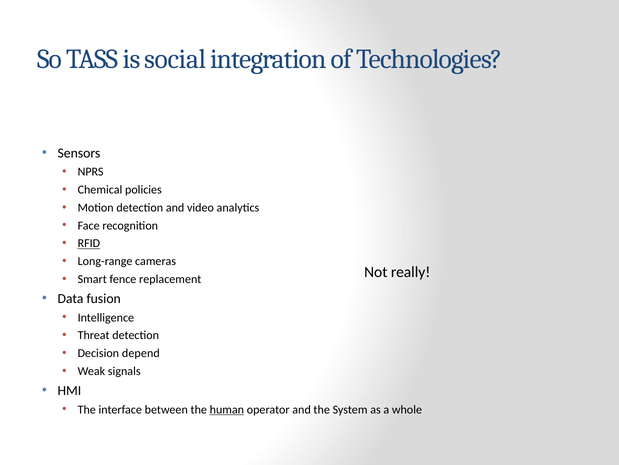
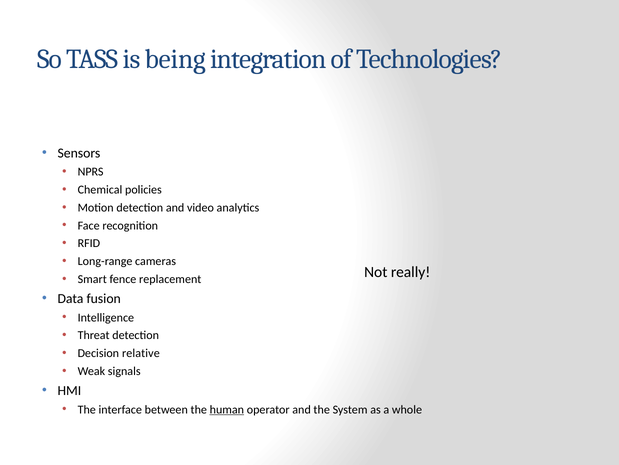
social: social -> being (175, 59)
RFID underline: present -> none (89, 243)
depend: depend -> relative (141, 353)
